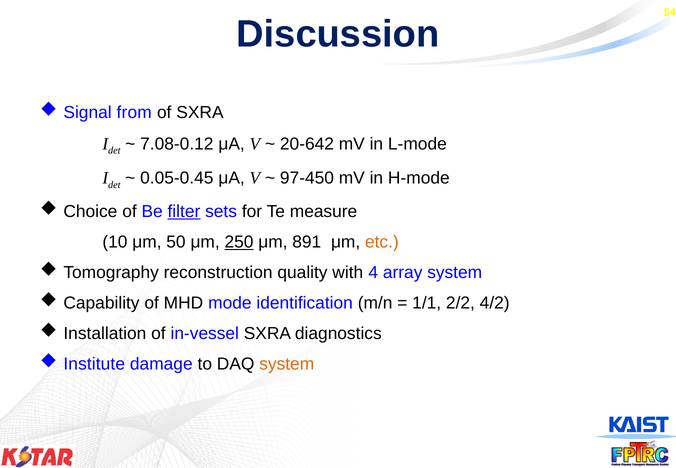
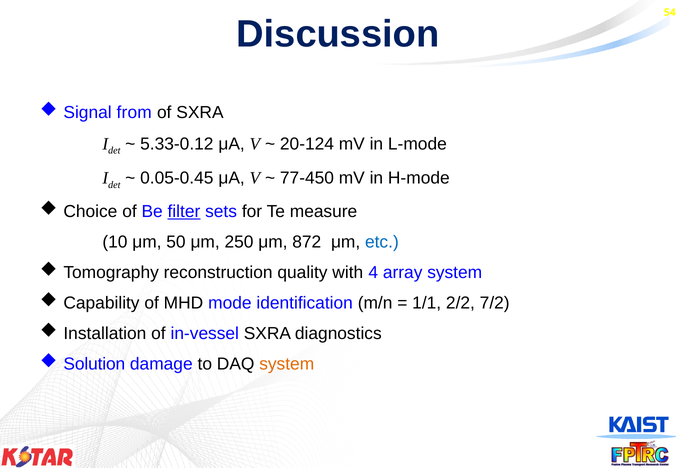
7.08-0.12: 7.08-0.12 -> 5.33-0.12 (177, 144)
20-642: 20-642 -> 20-124 (307, 144)
97-450: 97-450 -> 77-450 (307, 178)
250 underline: present -> none (239, 242)
891: 891 -> 872 (307, 242)
etc colour: orange -> blue (382, 242)
4/2: 4/2 -> 7/2 (495, 303)
Institute: Institute -> Solution (94, 364)
